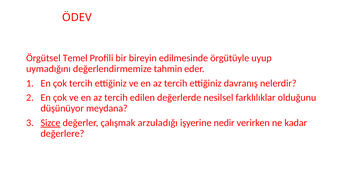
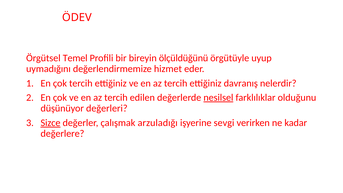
edilmesinde: edilmesinde -> ölçüldüğünü (184, 58)
tahmin: tahmin -> hizmet (168, 69)
nesilsel underline: none -> present (218, 98)
meydana: meydana -> değerleri (107, 108)
nedir: nedir -> sevgi (224, 123)
